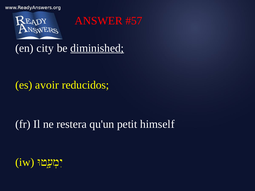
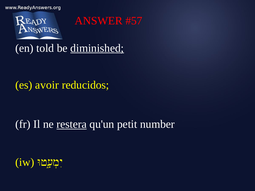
city: city -> told (45, 48)
restera underline: none -> present (72, 124)
himself: himself -> number (157, 124)
